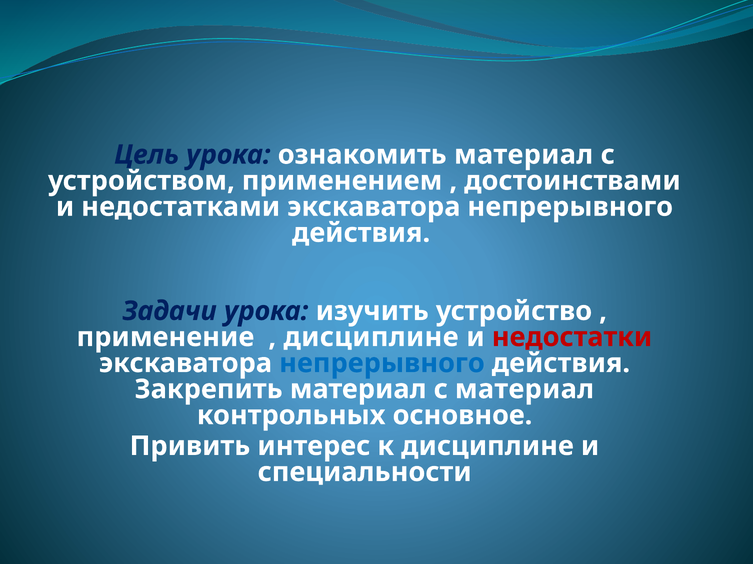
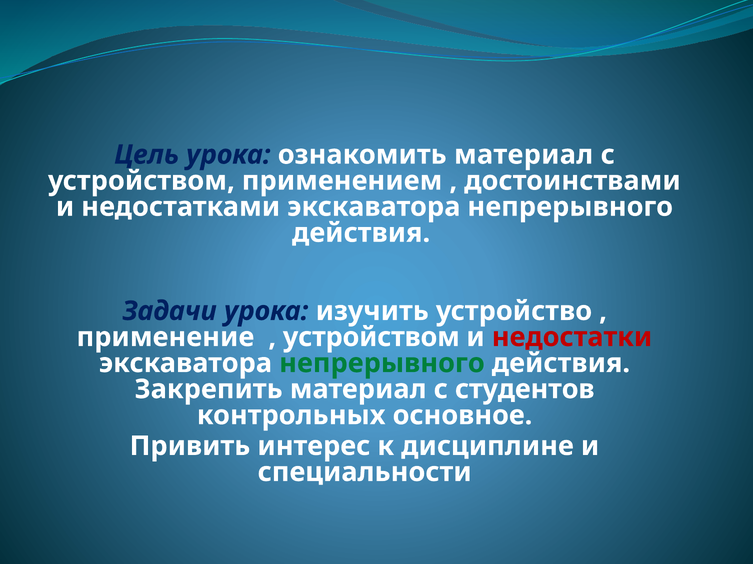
дисциплине: дисциплине -> устройством (371, 338)
непрерывного colour: blue -> green (382, 364)
с материал: материал -> студентов (525, 390)
